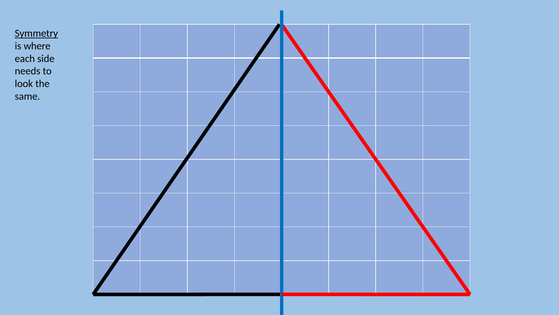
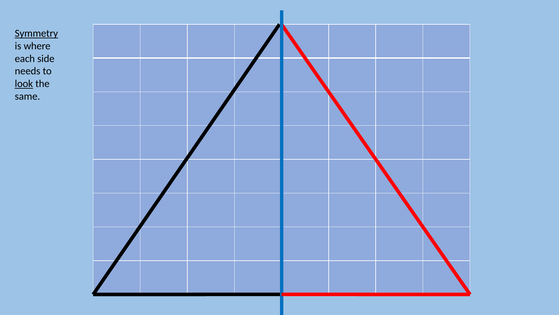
look underline: none -> present (24, 84)
